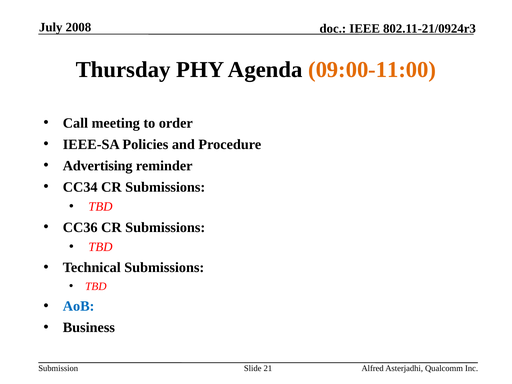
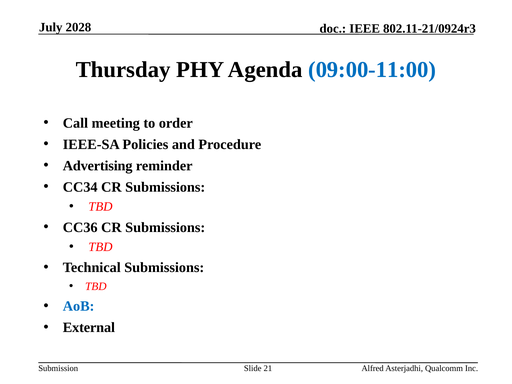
2008: 2008 -> 2028 (78, 27)
09:00-11:00 colour: orange -> blue (372, 70)
Business: Business -> External (89, 327)
